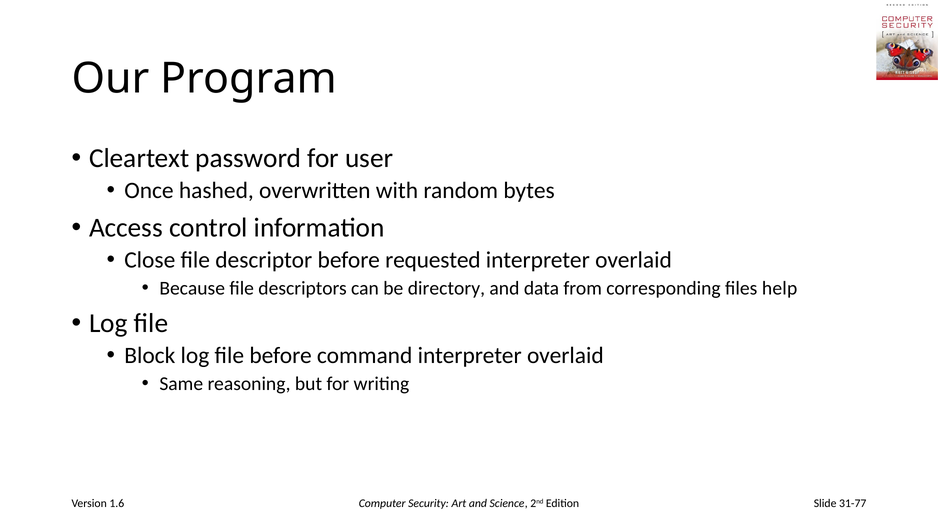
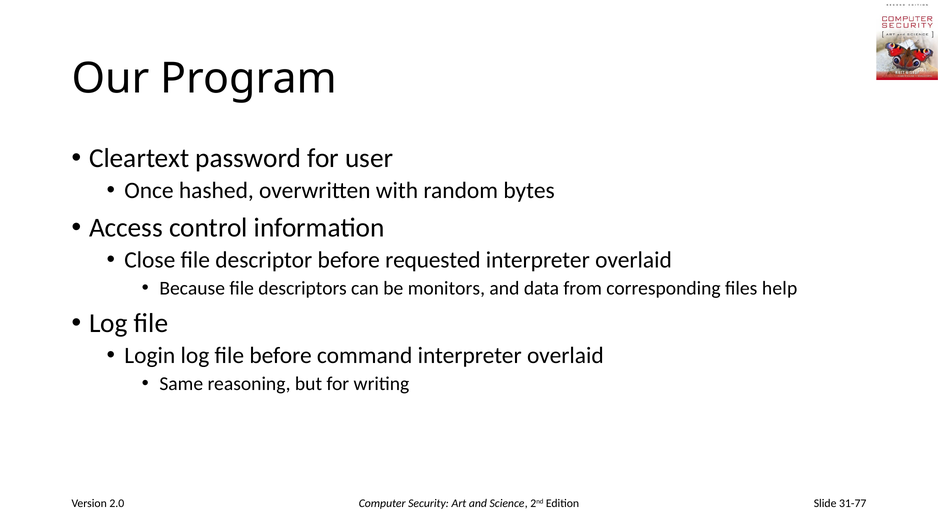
directory: directory -> monitors (446, 289)
Block: Block -> Login (150, 356)
1.6: 1.6 -> 2.0 (117, 504)
